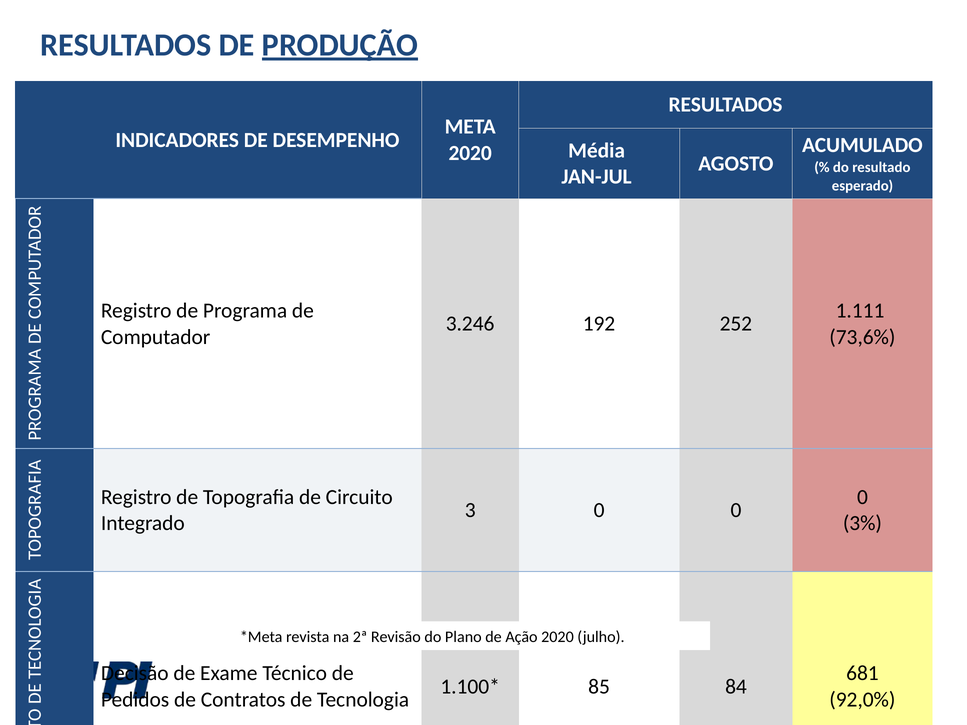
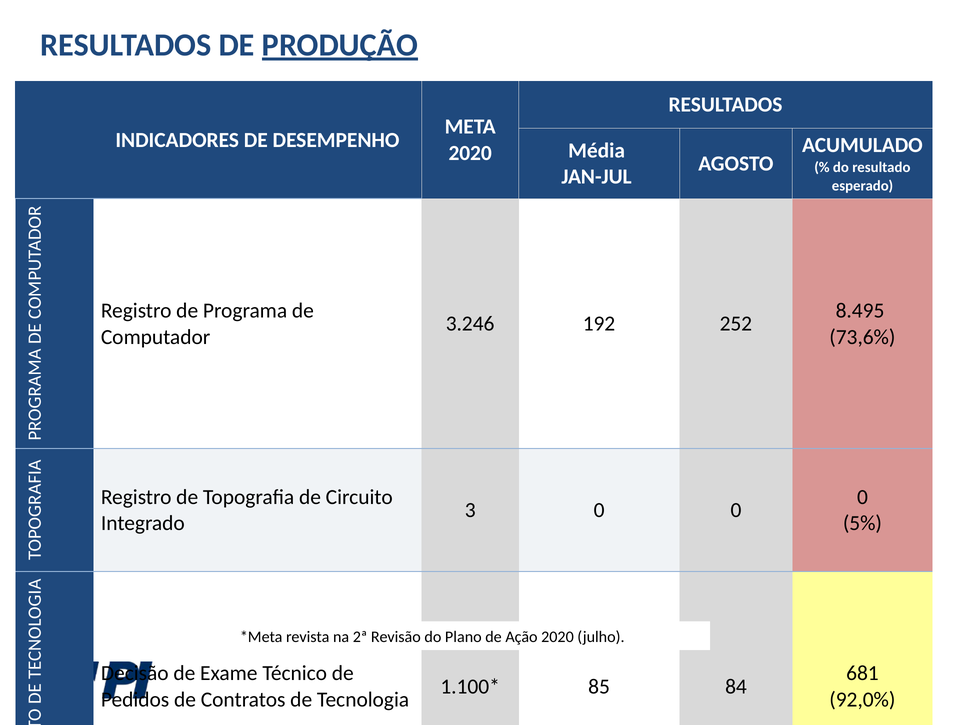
1.111: 1.111 -> 8.495 (860, 311)
3%: 3% -> 5% (862, 524)
